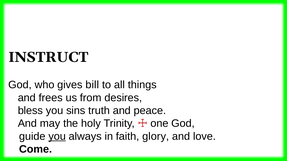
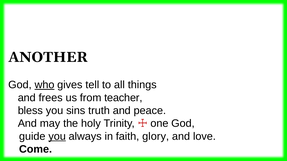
INSTRUCT: INSTRUCT -> ANOTHER (48, 57)
who underline: none -> present (45, 85)
bill: bill -> tell (92, 85)
desires: desires -> teacher (123, 98)
